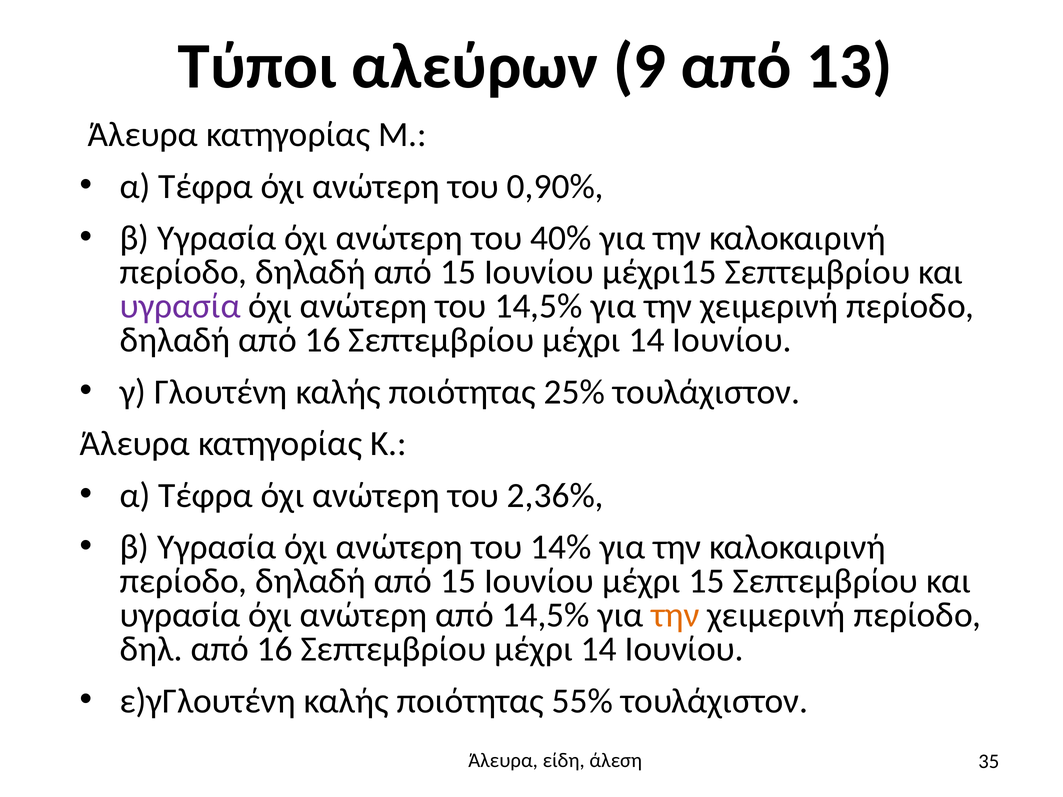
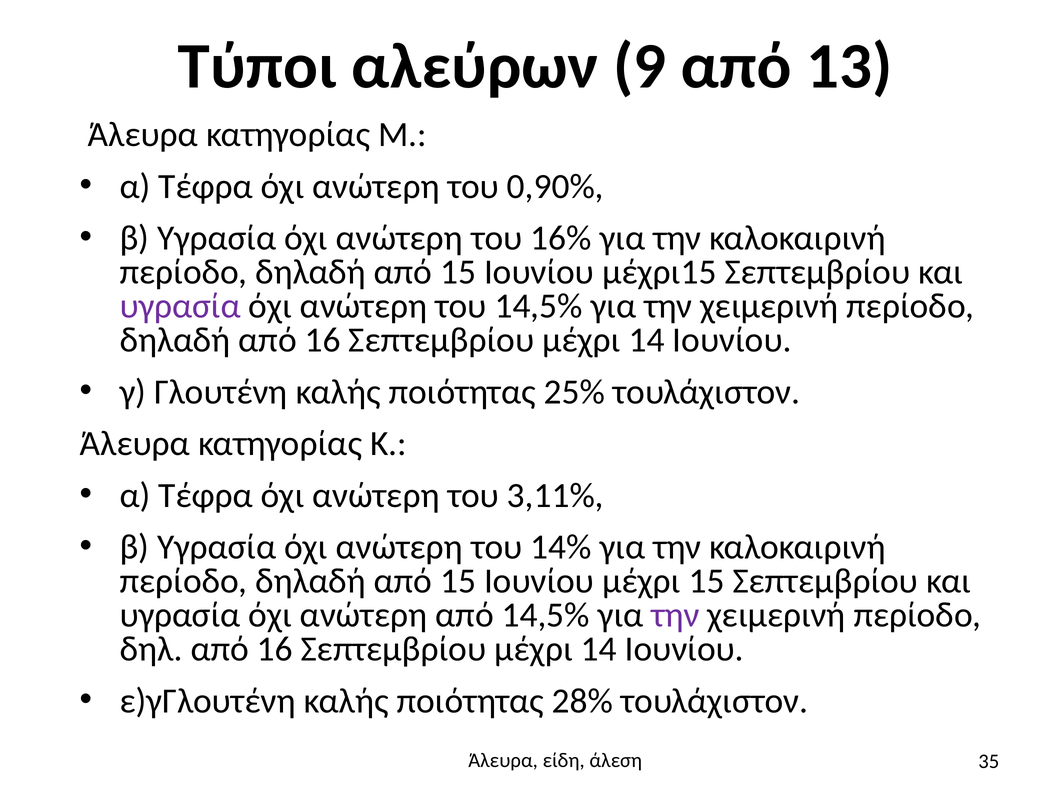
40%: 40% -> 16% (561, 238)
2,36%: 2,36% -> 3,11% (555, 496)
την colour: orange -> purple (675, 615)
55%: 55% -> 28% (582, 701)
